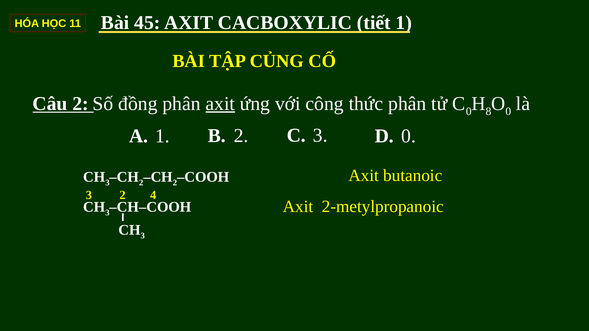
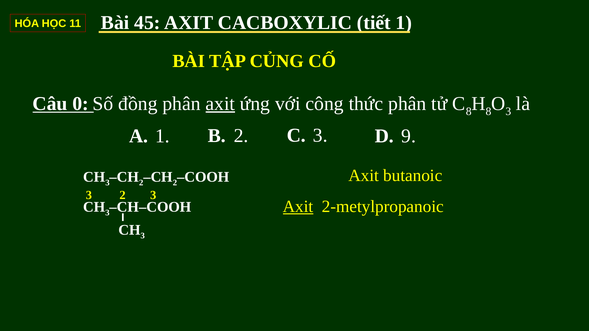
C 0: 0 -> 8 (469, 111)
0: 0 -> 3 (508, 111)
Câu 2: 2 -> 0 (81, 104)
2 0: 0 -> 9 (409, 136)
2 4: 4 -> 3 (153, 195)
Axit underline: none -> present (298, 207)
